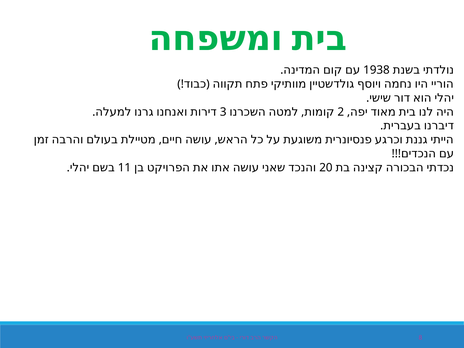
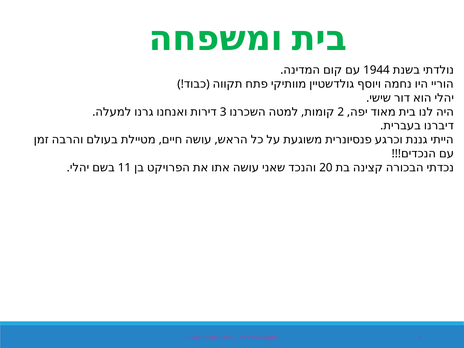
1938: 1938 -> 1944 (376, 70)
